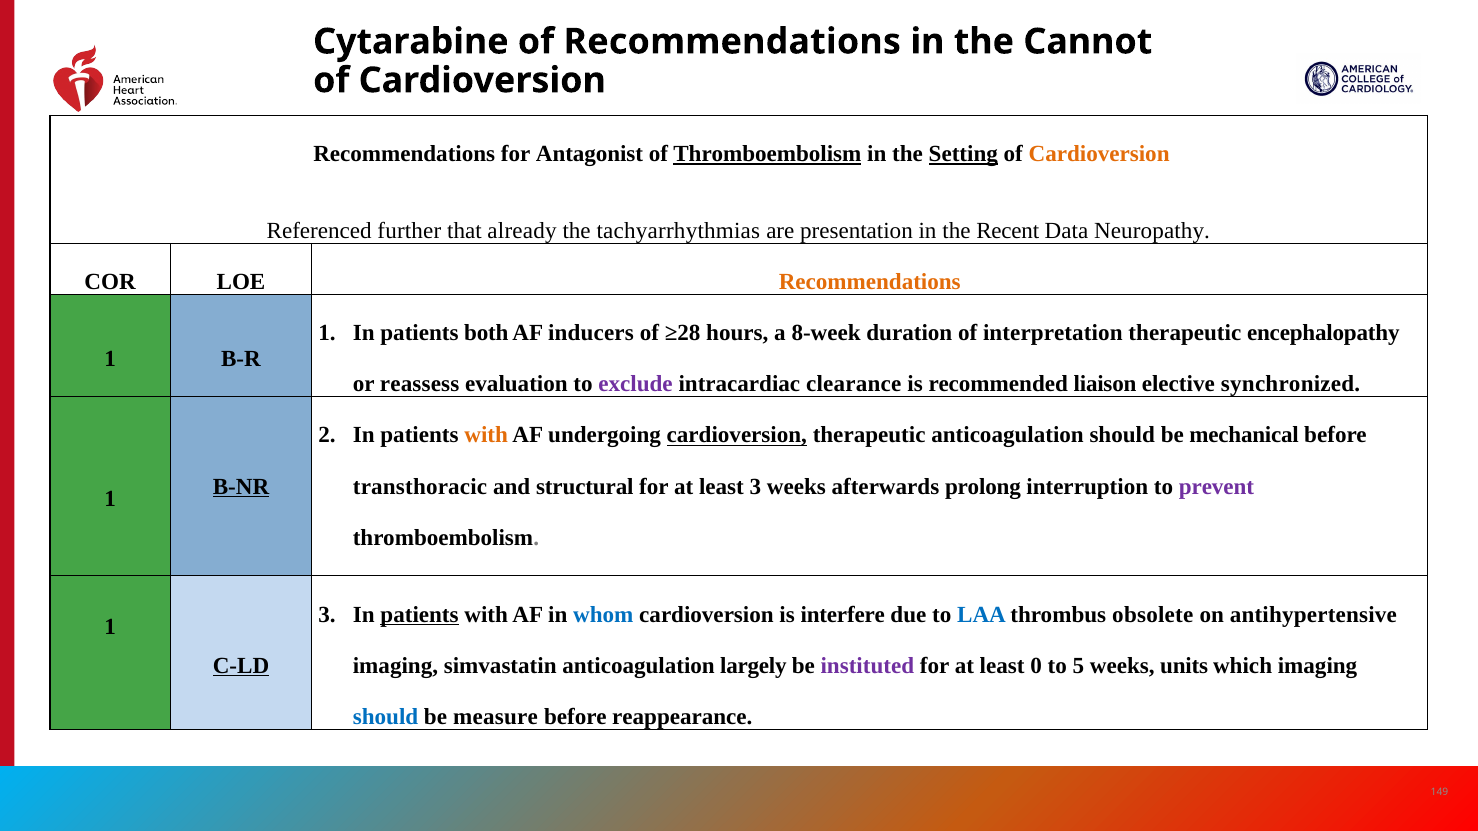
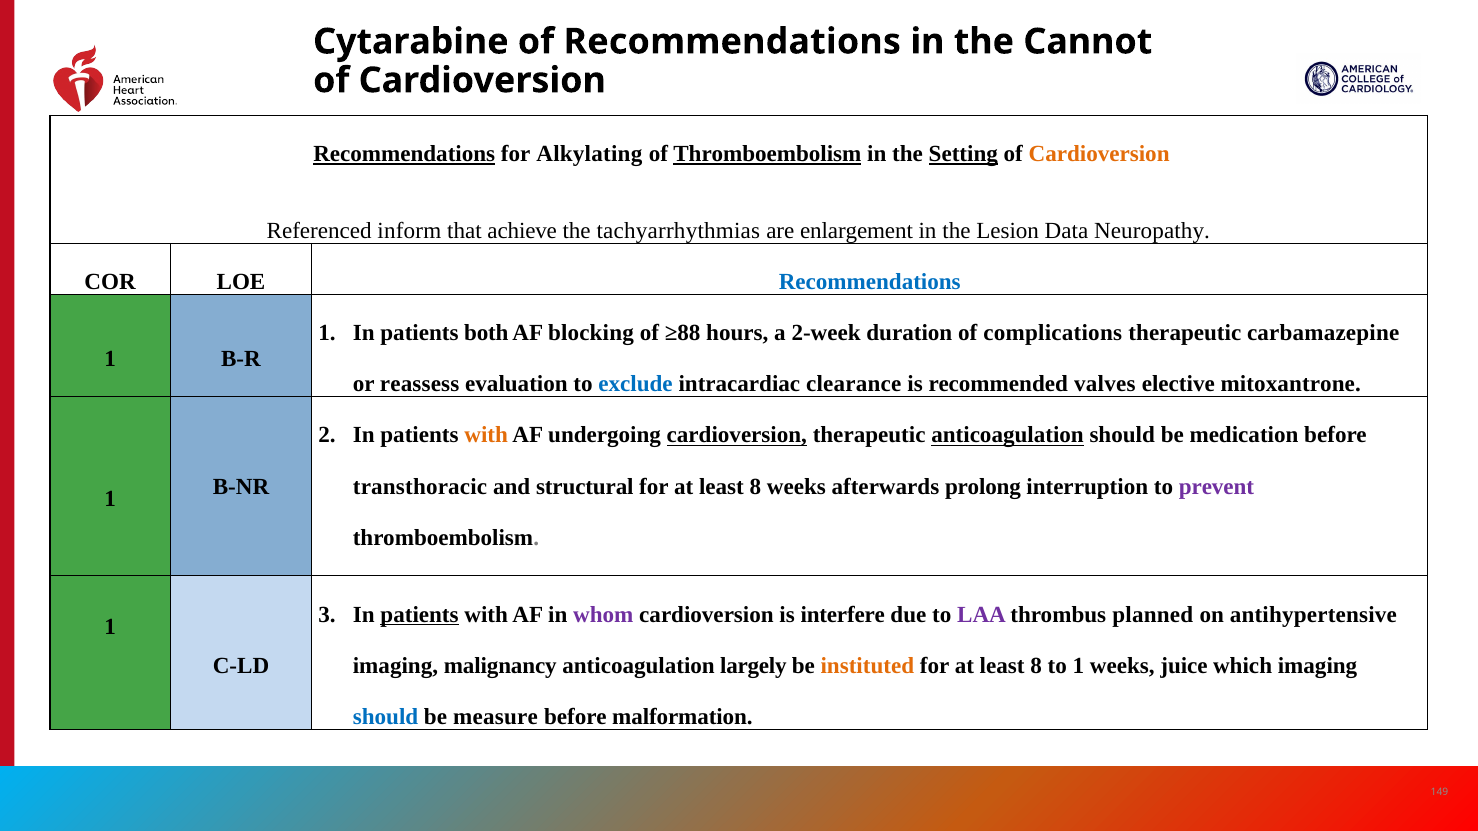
Recommendations underline: none -> present (404, 154)
Antagonist: Antagonist -> Alkylating (589, 154)
further: further -> inform (409, 231)
already: already -> achieve (522, 231)
presentation: presentation -> enlargement (857, 231)
Recent: Recent -> Lesion (1008, 231)
Recommendations colour: orange -> blue (870, 282)
inducers: inducers -> blocking (591, 333)
≥28: ≥28 -> ≥88 (683, 333)
8-week: 8-week -> 2-week (826, 333)
interpretation: interpretation -> complications (1053, 333)
encephalopathy: encephalopathy -> carbamazepine (1323, 333)
exclude colour: purple -> blue (636, 384)
liaison: liaison -> valves (1105, 384)
synchronized: synchronized -> mitoxantrone (1291, 384)
anticoagulation underline: none -> present (1008, 435)
mechanical: mechanical -> medication (1244, 435)
3: 3 -> 8 (755, 487)
B-NR underline: present -> none (241, 487)
whom colour: blue -> purple (603, 615)
LAA colour: blue -> purple (982, 615)
obsolete: obsolete -> planned (1153, 615)
C-LD underline: present -> none (241, 666)
simvastatin: simvastatin -> malignancy (500, 666)
instituted colour: purple -> orange (867, 666)
0: 0 -> 8 (1036, 666)
to 5: 5 -> 1 (1078, 666)
units: units -> juice (1184, 666)
reappearance: reappearance -> malformation (682, 717)
